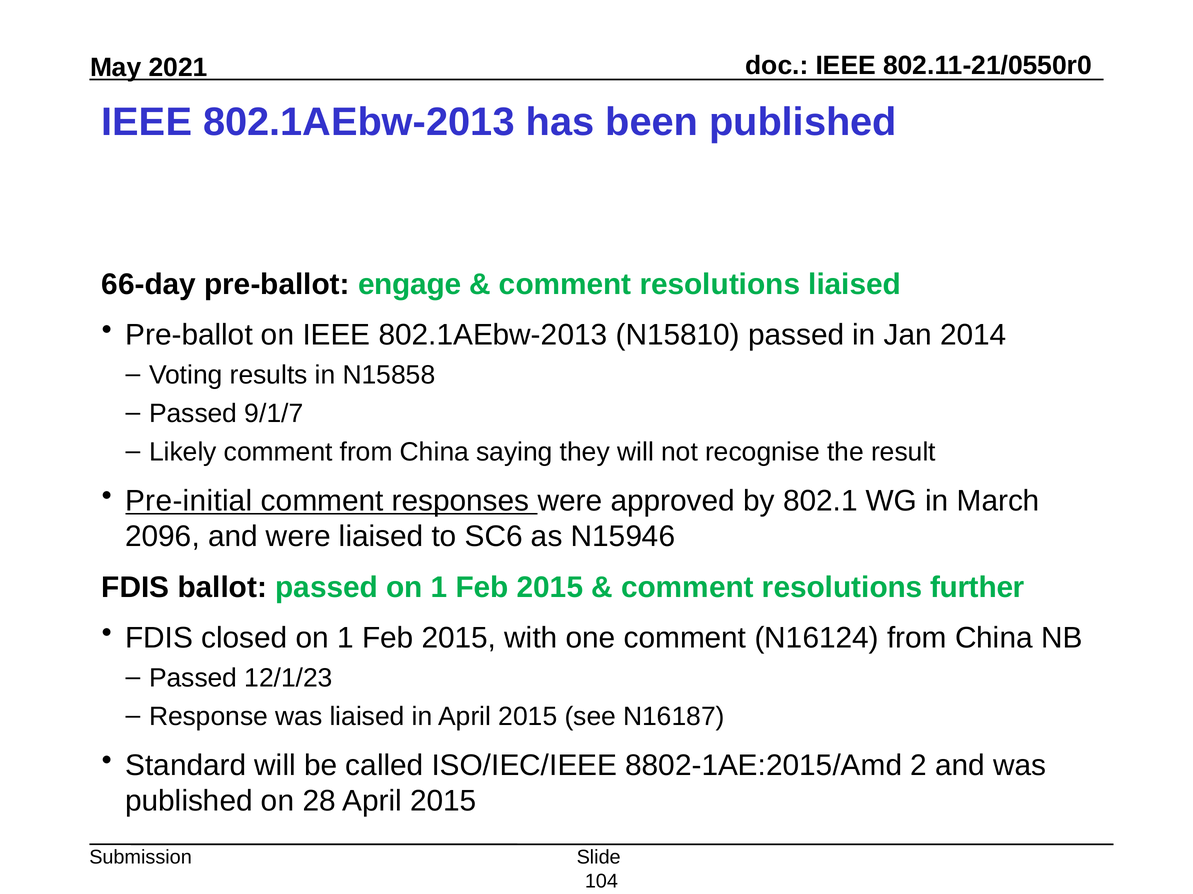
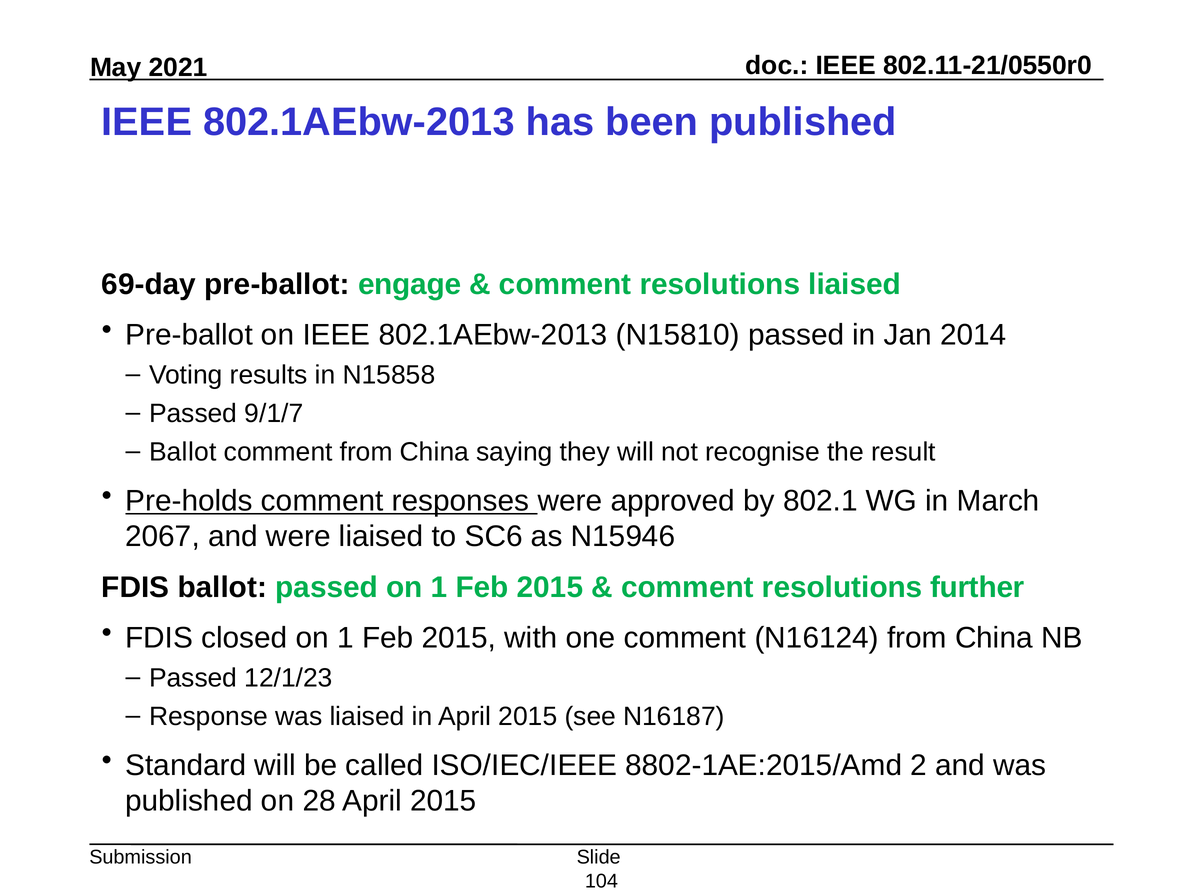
66-day: 66-day -> 69-day (149, 284)
Likely: Likely -> Ballot (183, 452)
Pre-initial: Pre-initial -> Pre-holds (189, 501)
2096: 2096 -> 2067 (163, 537)
